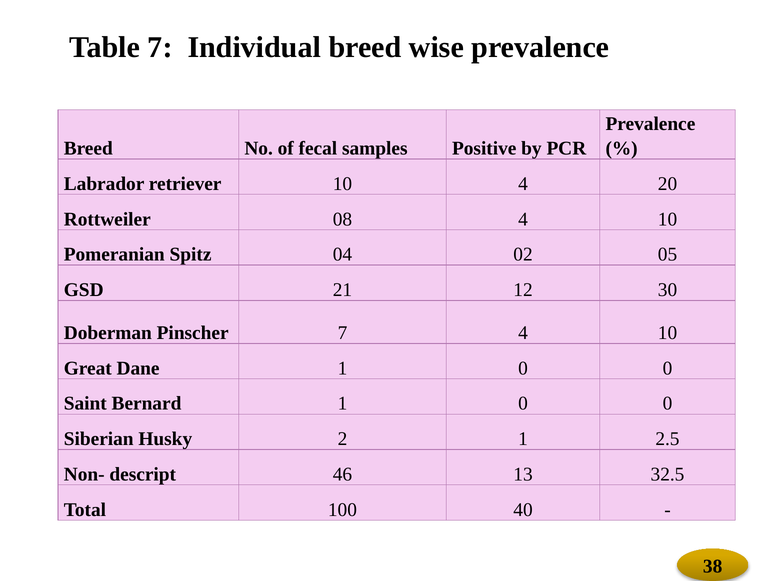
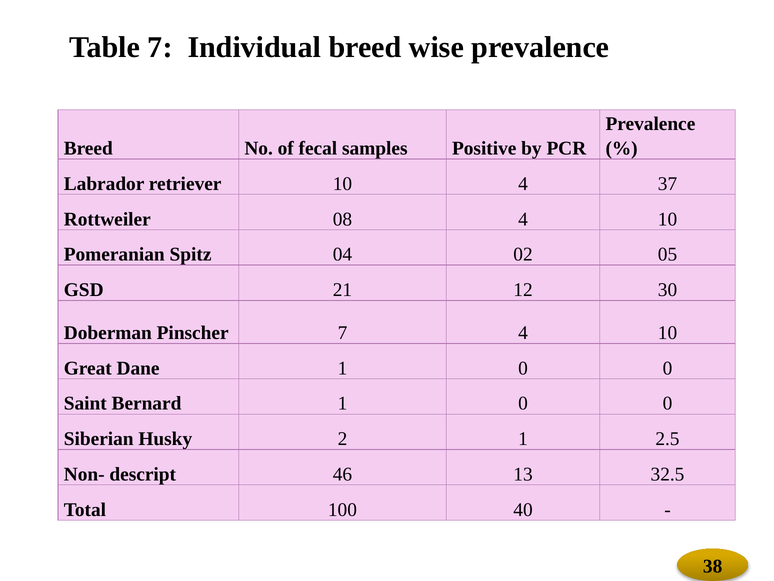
20: 20 -> 37 (668, 184)
